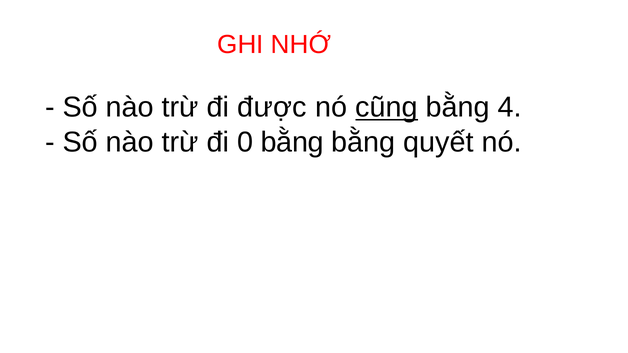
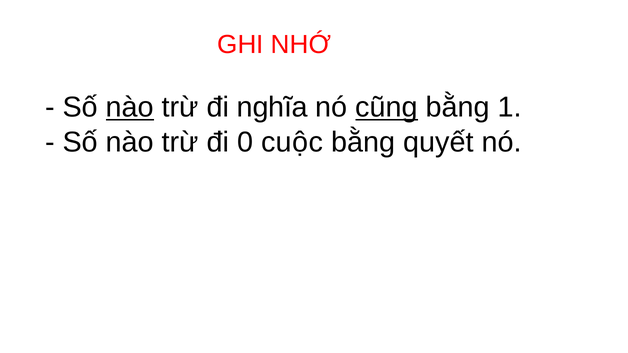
nào underline: none -> present (130, 108)
được: được -> nghĩa (272, 108)
4: 4 -> 1 (510, 108)
0 bằng: bằng -> cuộc (292, 142)
